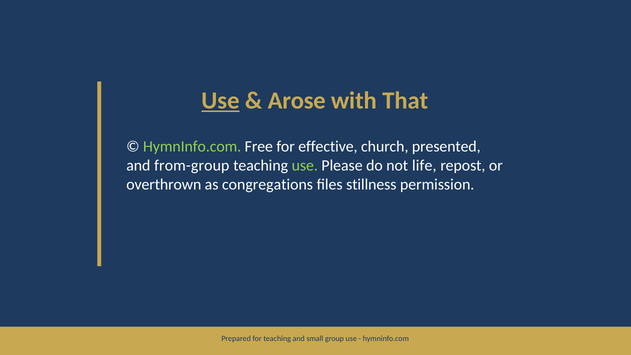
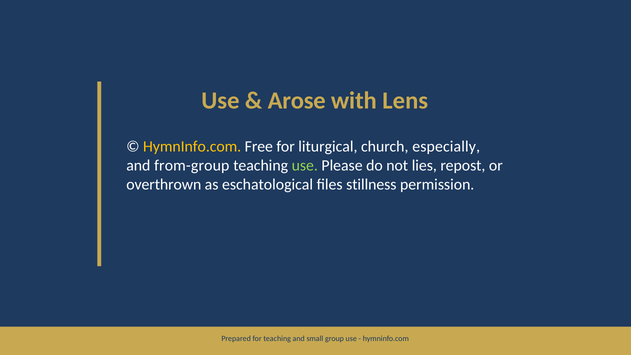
Use underline: present -> none (220, 101)
That: That -> Lens (405, 101)
HymnInfo.com colour: light green -> yellow (192, 147)
effective: effective -> liturgical (328, 147)
presented: presented -> especially (446, 147)
life: life -> lies (424, 166)
congregations: congregations -> eschatological (268, 184)
